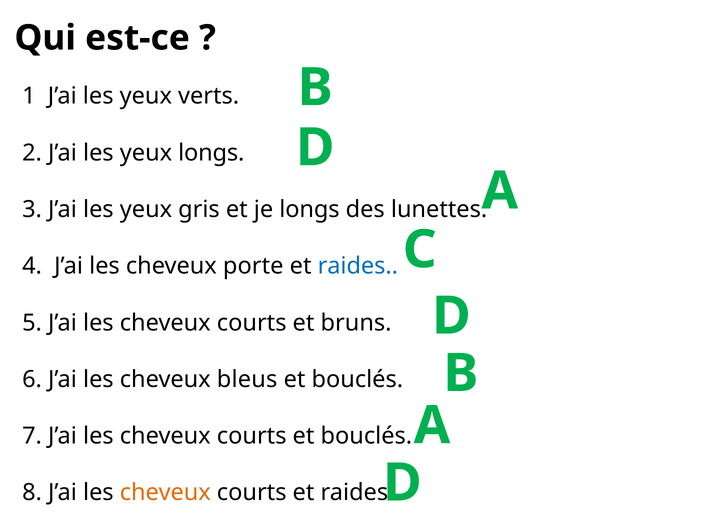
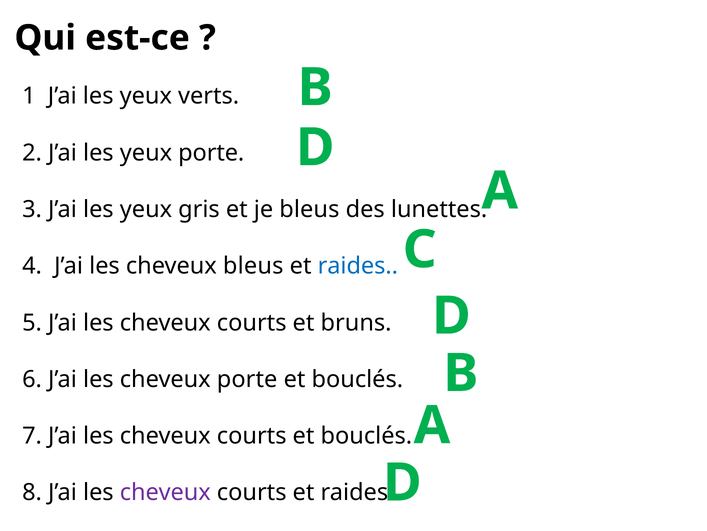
yeux longs: longs -> porte (211, 153)
je longs: longs -> bleus (309, 209)
cheveux porte: porte -> bleus (253, 266)
cheveux bleus: bleus -> porte (247, 379)
cheveux colour: orange -> purple (165, 492)
